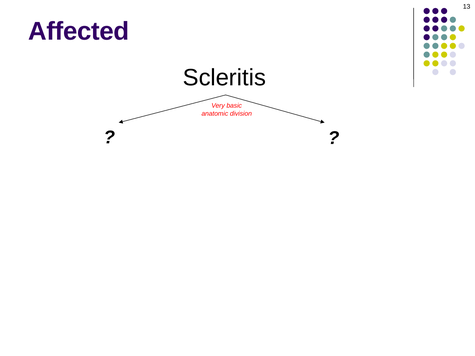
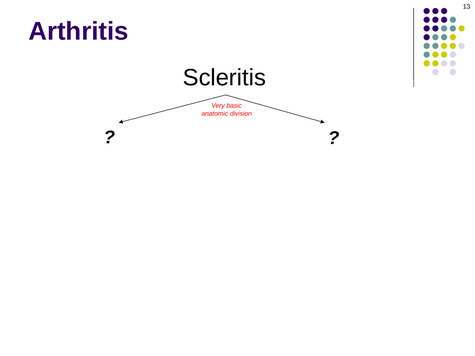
Affected: Affected -> Arthritis (78, 31)
